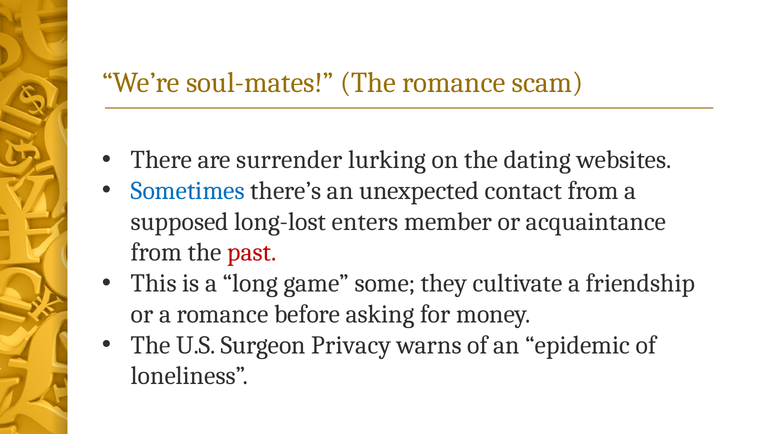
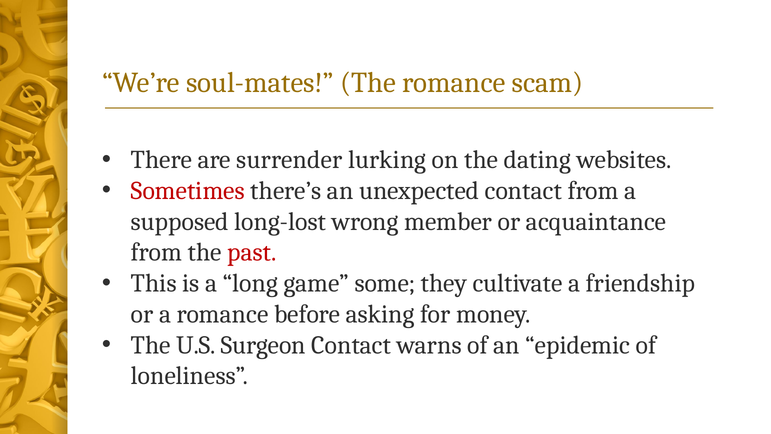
Sometimes colour: blue -> red (188, 191)
enters: enters -> wrong (365, 222)
Surgeon Privacy: Privacy -> Contact (351, 345)
